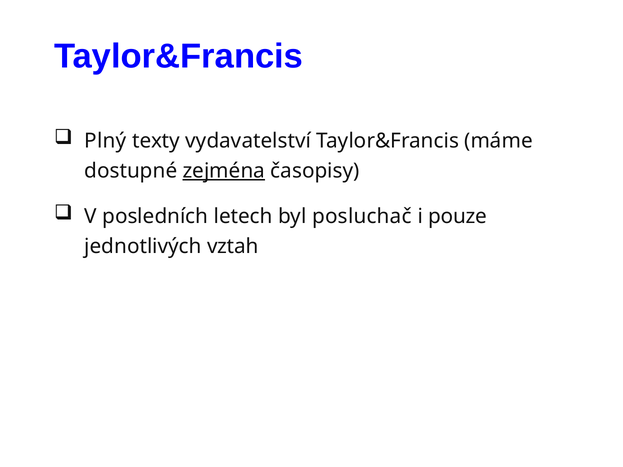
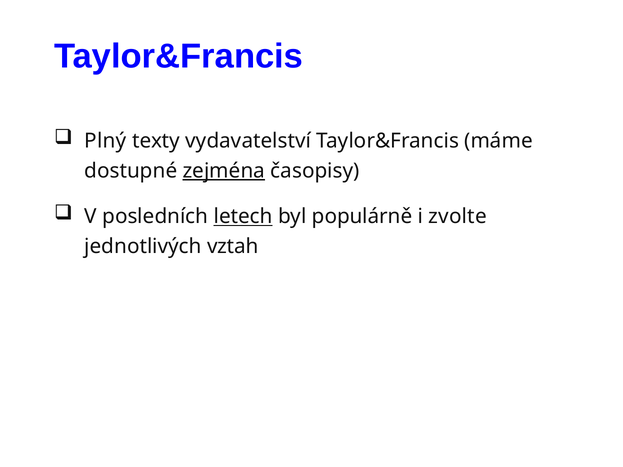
letech underline: none -> present (243, 217)
posluchač: posluchač -> populárně (362, 217)
pouze: pouze -> zvolte (458, 217)
